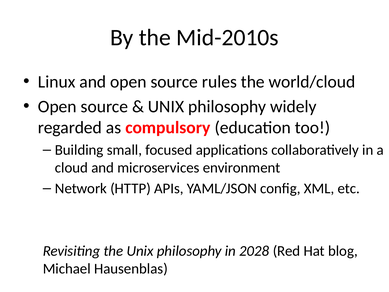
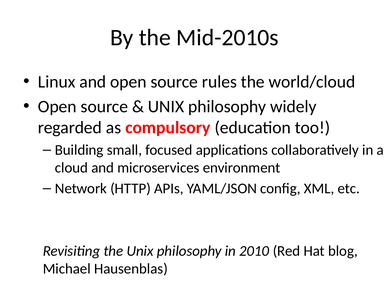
2028: 2028 -> 2010 (254, 251)
